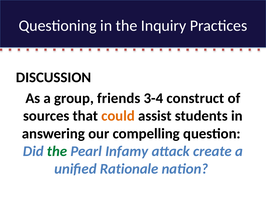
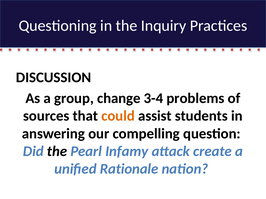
friends: friends -> change (119, 98)
construct: construct -> problems (195, 98)
the colour: green -> black (57, 152)
